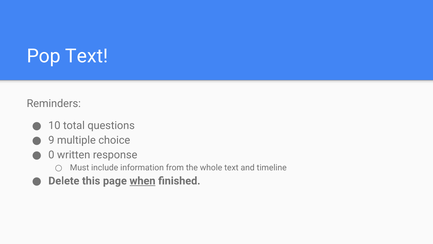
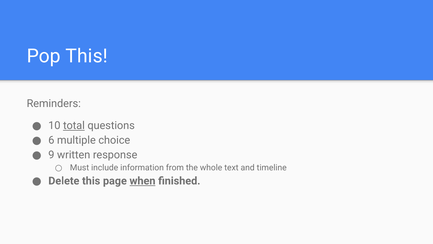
Pop Text: Text -> This (87, 56)
total underline: none -> present (74, 125)
9: 9 -> 6 (51, 140)
0: 0 -> 9 (51, 155)
